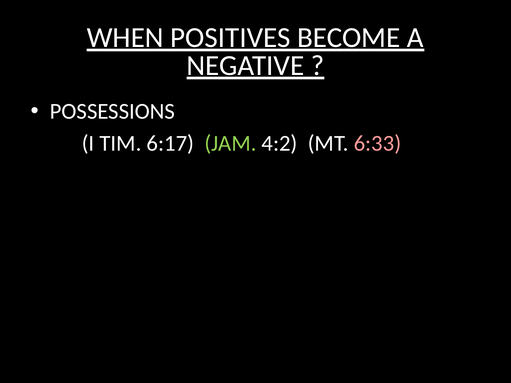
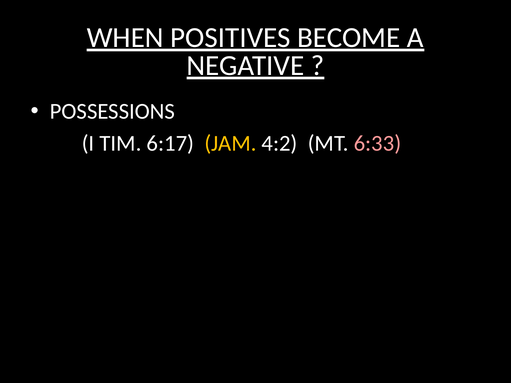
JAM colour: light green -> yellow (230, 143)
